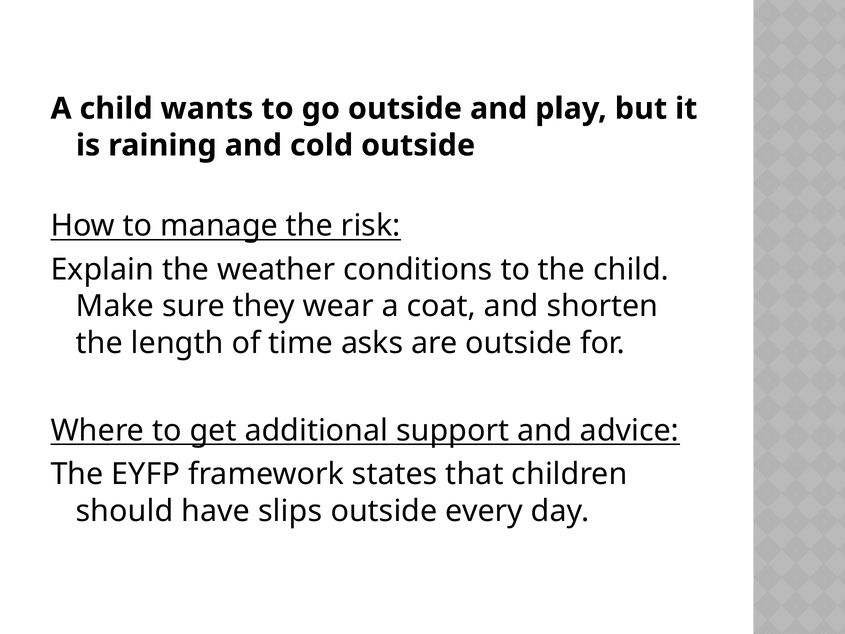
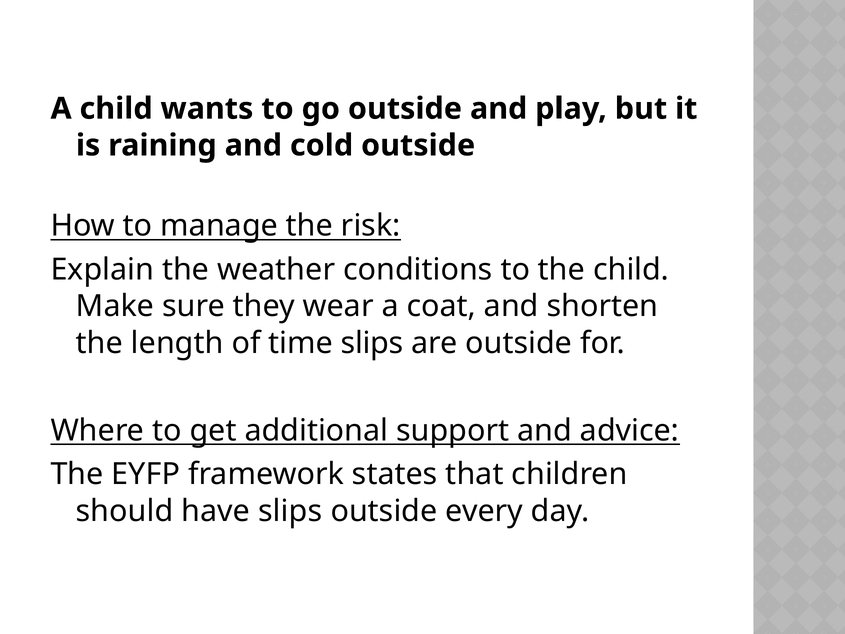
time asks: asks -> slips (372, 343)
